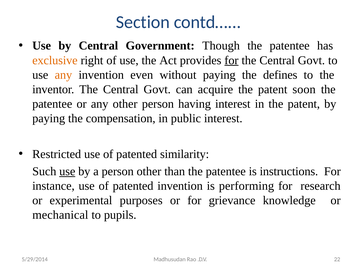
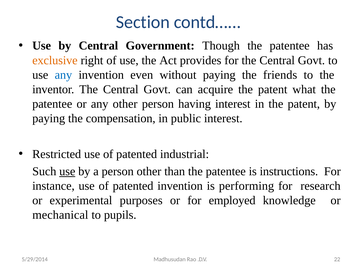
for underline: present -> none (231, 60)
any colour: orange -> blue (63, 75)
defines: defines -> friends (280, 75)
soon: soon -> what (304, 89)
similarity: similarity -> industrial (185, 154)
grievance: grievance -> employed (232, 200)
